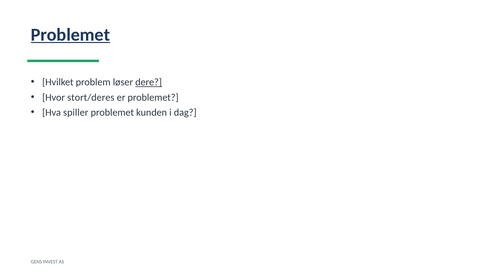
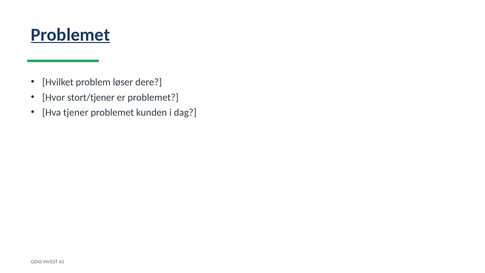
dere underline: present -> none (149, 82)
stort/deres: stort/deres -> stort/tjener (91, 97)
spiller: spiller -> tjener (76, 112)
